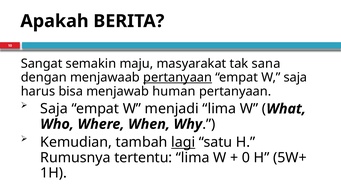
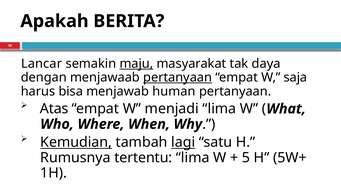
Sangat: Sangat -> Lancar (42, 64)
maju underline: none -> present (136, 64)
sana: sana -> daya (266, 64)
Saja: Saja -> Atas (54, 109)
Kemudian underline: none -> present (76, 142)
0: 0 -> 5 (246, 157)
